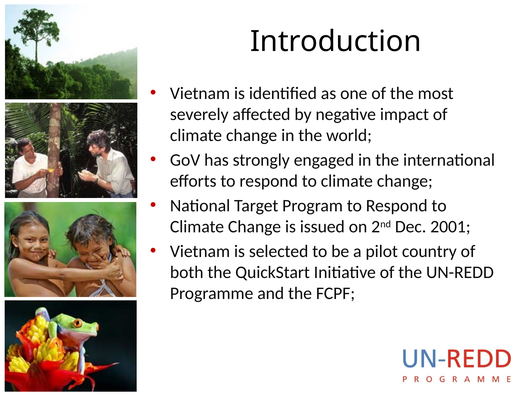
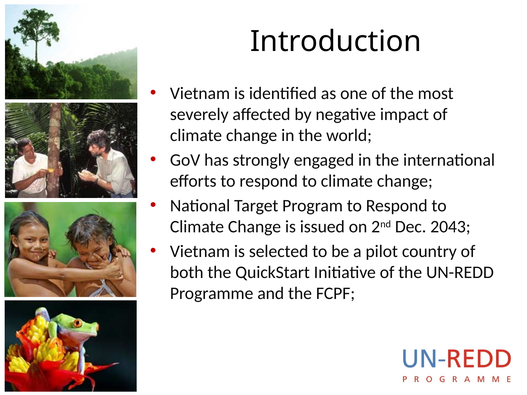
2001: 2001 -> 2043 (450, 227)
